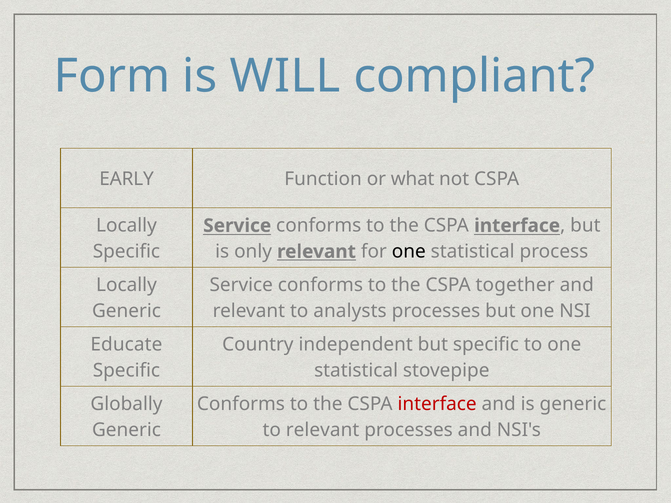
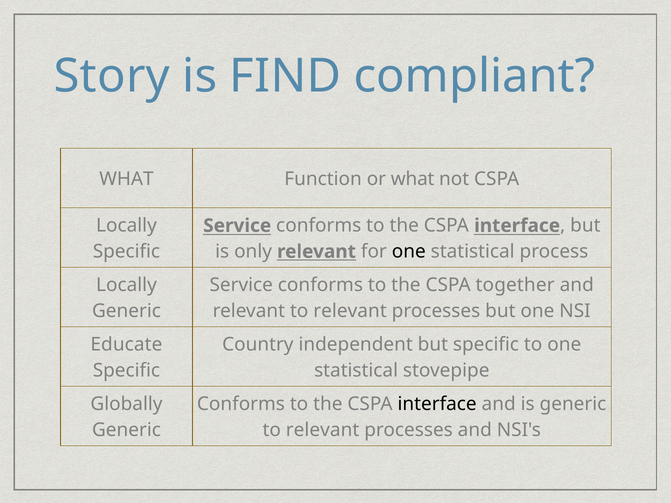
Form: Form -> Story (112, 76)
WILL: WILL -> FIND (285, 76)
EARLY: EARLY -> WHAT (126, 179)
relevant to analysts: analysts -> relevant (350, 311)
interface colour: red -> black (437, 404)
